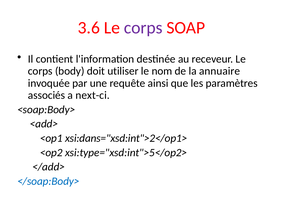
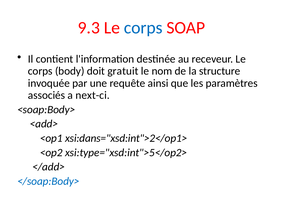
3.6: 3.6 -> 9.3 (89, 28)
corps colour: purple -> blue (143, 28)
utiliser: utiliser -> gratuit (123, 71)
annuaire: annuaire -> structure (220, 71)
